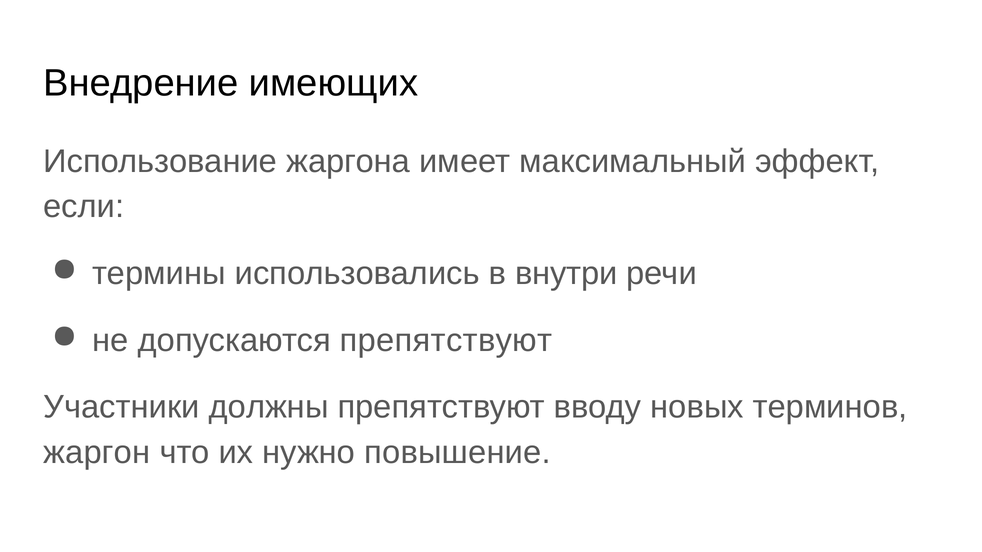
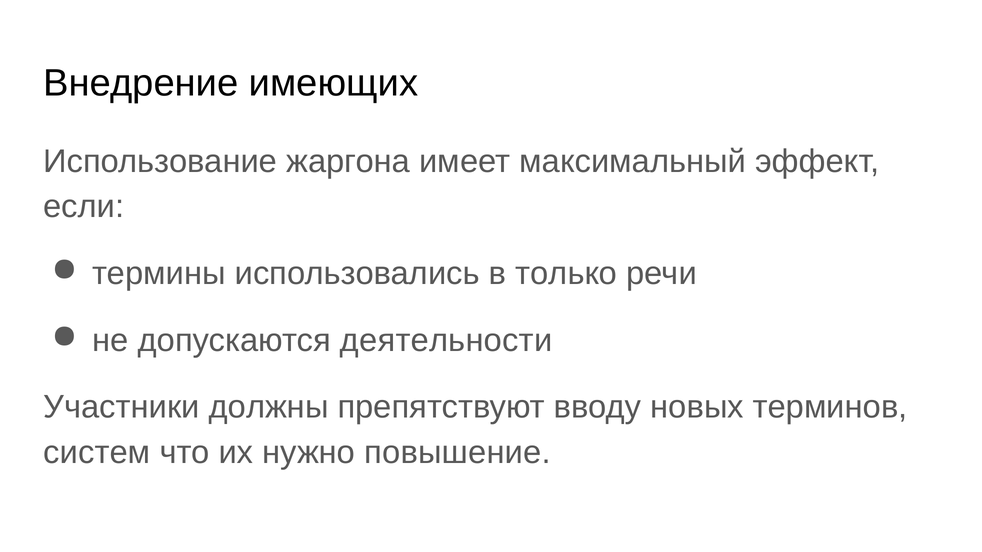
внутри: внутри -> только (566, 274)
допускаются препятствуют: препятствуют -> деятельности (446, 340)
жаргон: жаргон -> систем (97, 453)
